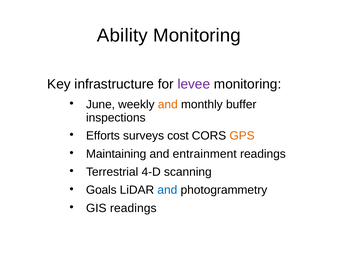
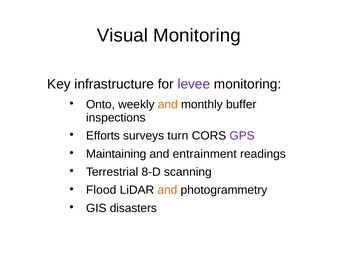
Ability: Ability -> Visual (122, 36)
June: June -> Onto (100, 105)
cost: cost -> turn (178, 136)
GPS colour: orange -> purple (242, 136)
4-D: 4-D -> 8-D (151, 172)
Goals: Goals -> Flood (101, 191)
and colour: blue -> orange (167, 191)
GIS readings: readings -> disasters (133, 209)
